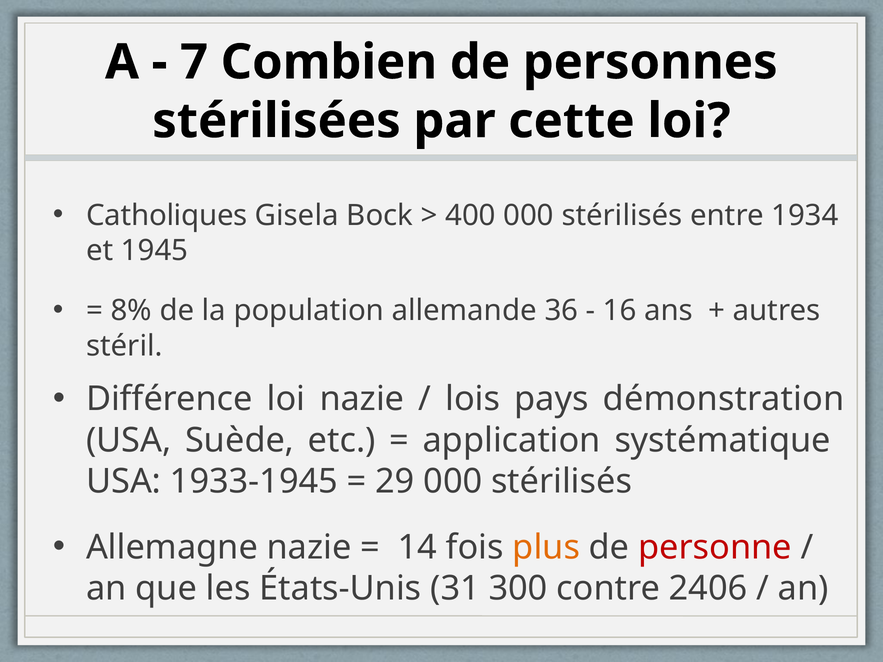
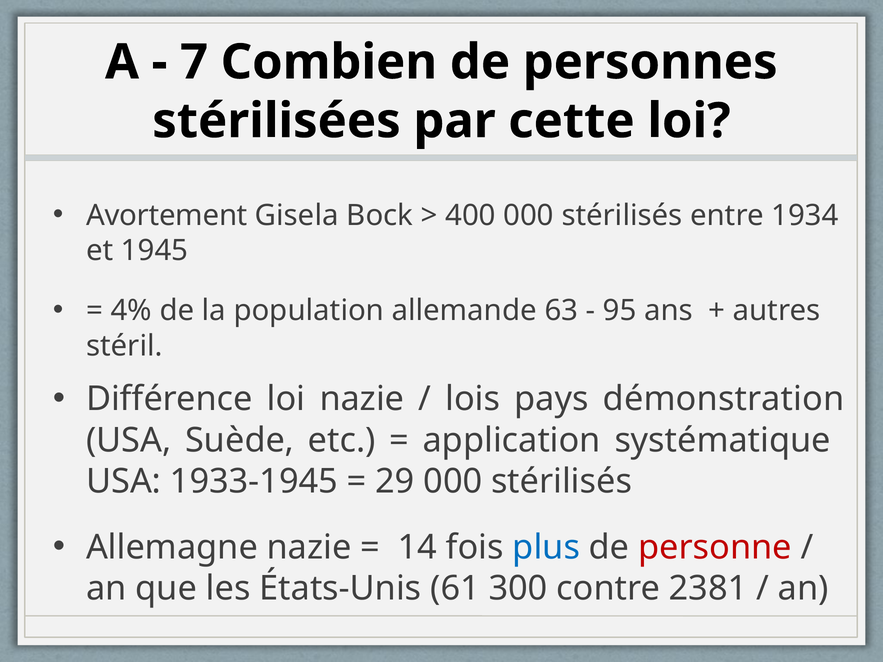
Catholiques: Catholiques -> Avortement (167, 215)
8%: 8% -> 4% (131, 311)
36: 36 -> 63 (561, 311)
16: 16 -> 95 (620, 311)
plus colour: orange -> blue (546, 547)
31: 31 -> 61 (455, 589)
2406: 2406 -> 2381 (708, 589)
